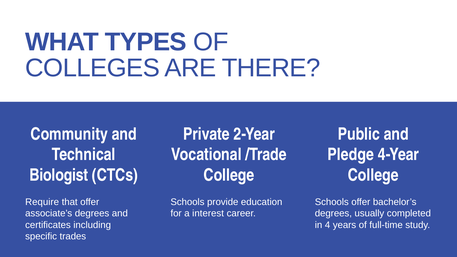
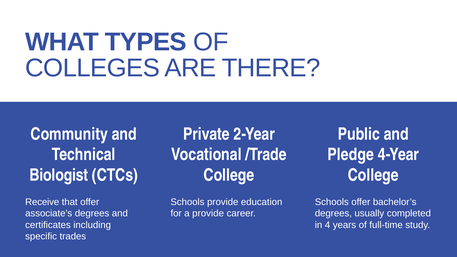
Require: Require -> Receive (42, 202)
a interest: interest -> provide (208, 214)
